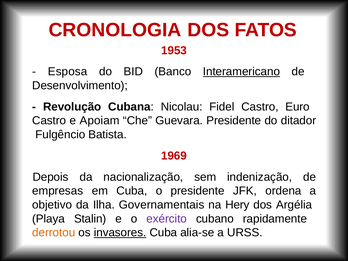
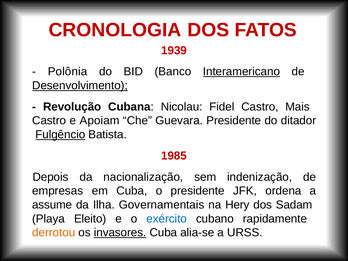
1953: 1953 -> 1939 (174, 50)
Esposa: Esposa -> Polônia (68, 72)
Desenvolvimento underline: none -> present (80, 86)
Euro: Euro -> Mais (298, 107)
Fulgêncio underline: none -> present (60, 135)
1969: 1969 -> 1985 (174, 156)
objetivo: objetivo -> assume (52, 205)
Argélia: Argélia -> Sadam (294, 205)
Stalin: Stalin -> Eleito (90, 219)
exército colour: purple -> blue (167, 219)
